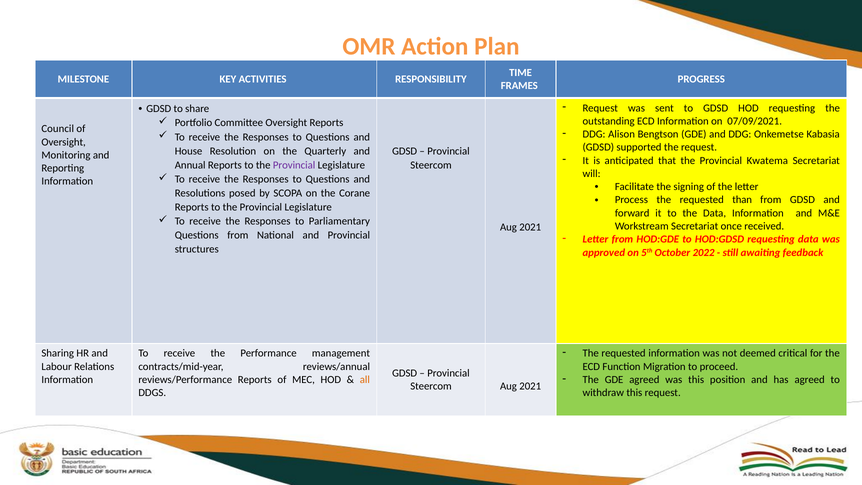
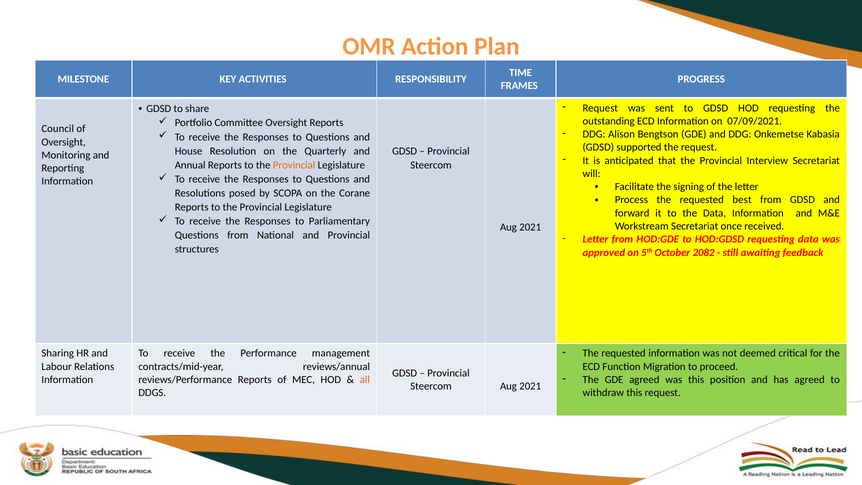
Kwatema: Kwatema -> Interview (767, 160)
Provincial colour: purple -> orange (294, 165)
than: than -> best (742, 200)
2022: 2022 -> 2082 (704, 252)
